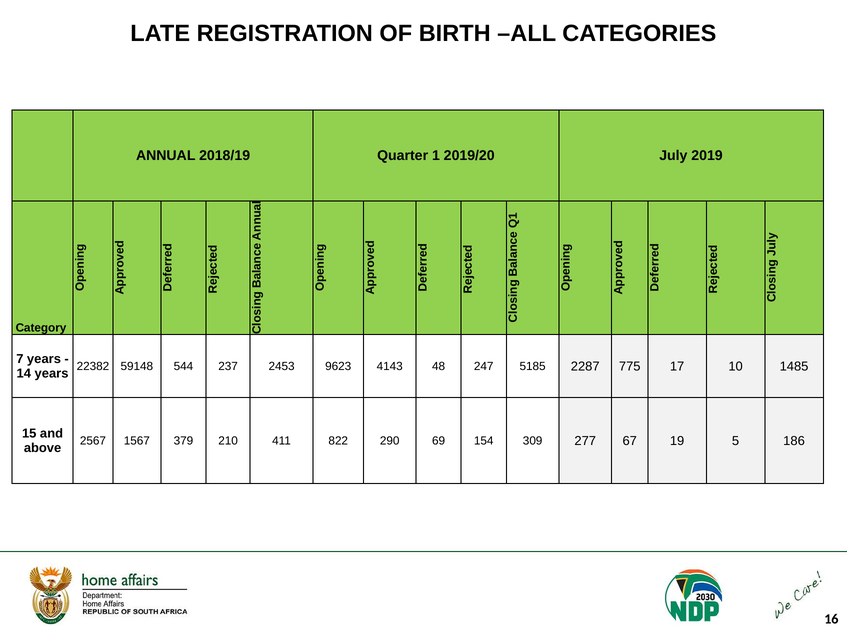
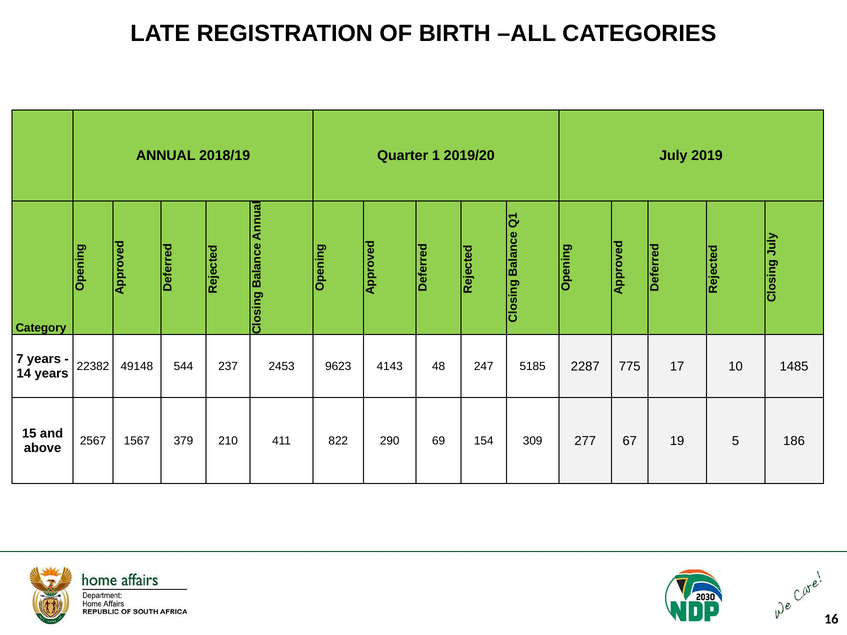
59148: 59148 -> 49148 (137, 367)
